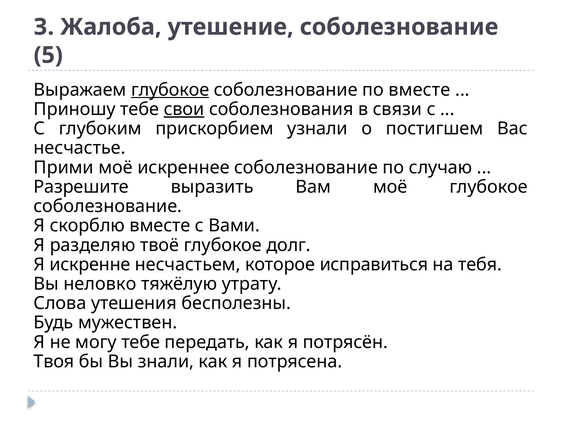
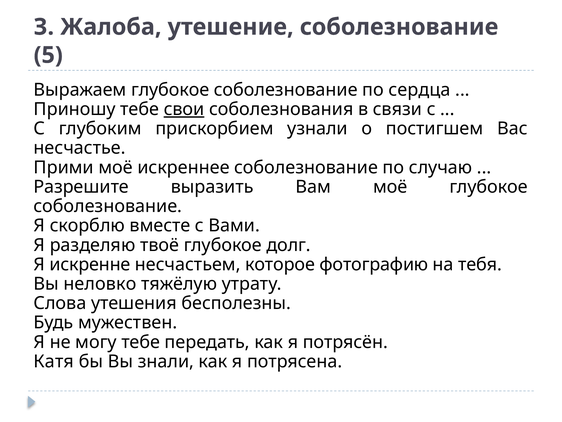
глубокое underline: present -> none (170, 90)
по вместе: вместе -> сердца (419, 90)
исправиться: исправиться -> фотографию (374, 264)
Твоя: Твоя -> Катя (54, 361)
